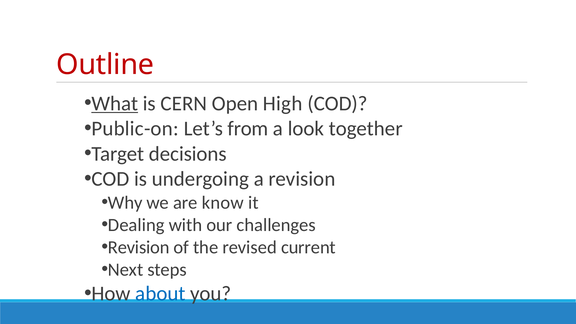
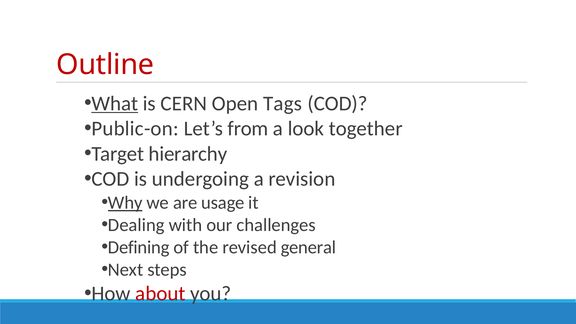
High: High -> Tags (283, 103)
decisions: decisions -> hierarchy (188, 154)
Why underline: none -> present (125, 203)
know: know -> usage (223, 203)
Revision: Revision -> Defining (139, 247)
current: current -> general (308, 247)
about colour: blue -> red (160, 294)
